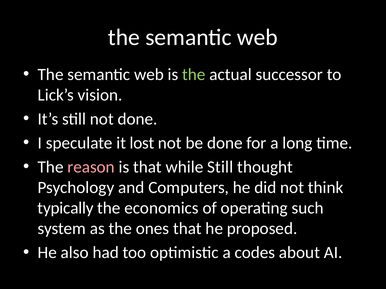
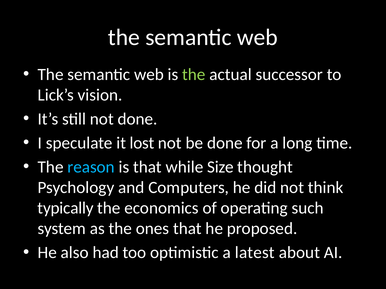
reason colour: pink -> light blue (91, 167)
while Still: Still -> Size (220, 167)
codes: codes -> latest (255, 253)
